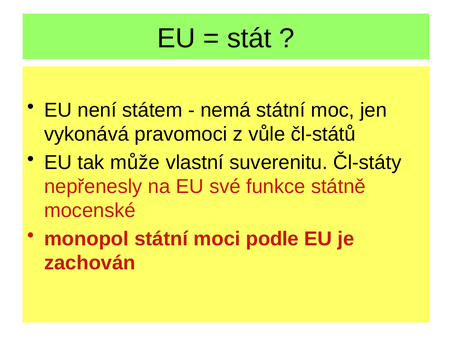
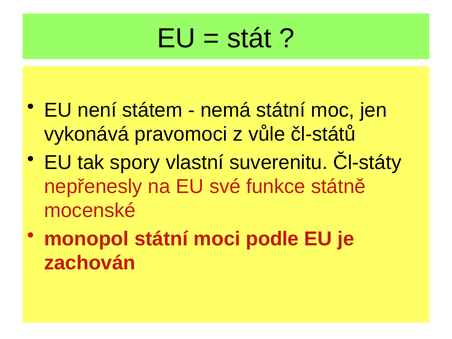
může: může -> spory (135, 162)
